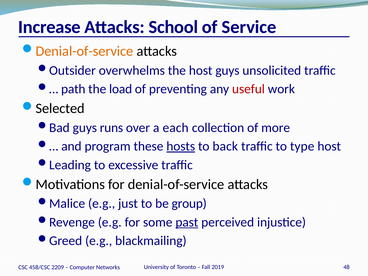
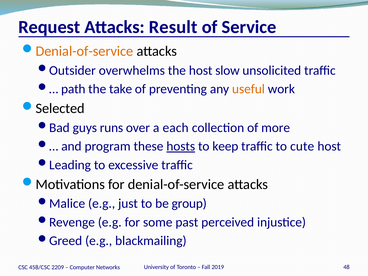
Increase: Increase -> Request (49, 27)
School: School -> Result (173, 27)
host guys: guys -> slow (227, 70)
load: load -> take (121, 89)
useful colour: red -> orange (248, 89)
back: back -> keep (225, 146)
type: type -> cute (302, 146)
past underline: present -> none (187, 222)
